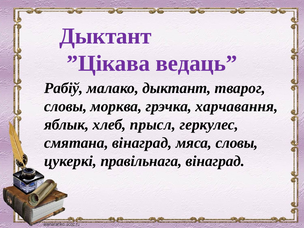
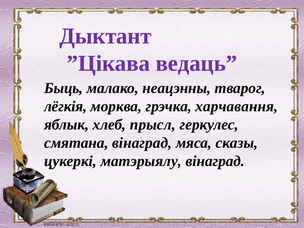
Рабіў: Рабіў -> Быць (64, 88)
малако дыктант: дыктант -> неацэнны (177, 88)
словы: словы -> лёгкія (65, 106)
мяса словы: словы -> сказы (237, 143)
правільнага: правільнага -> матэрыялу (141, 161)
